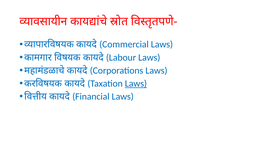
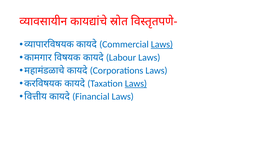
Laws underline: none -> present (162, 44)
